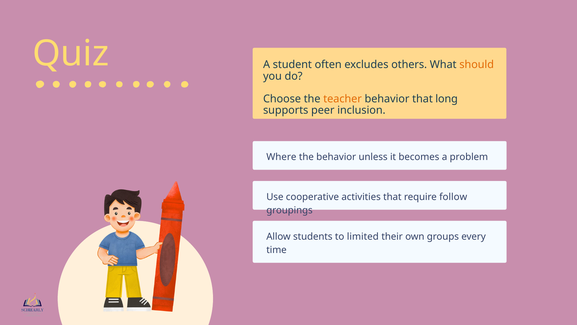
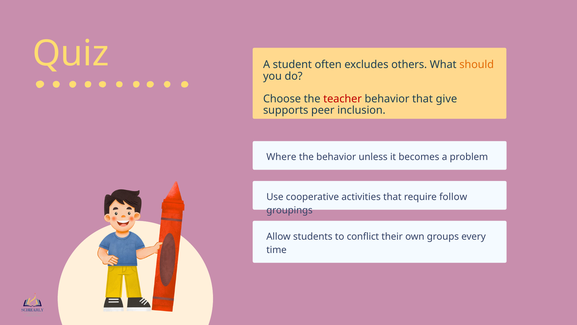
teacher colour: orange -> red (343, 99)
long: long -> give (446, 99)
limited: limited -> conflict (363, 236)
